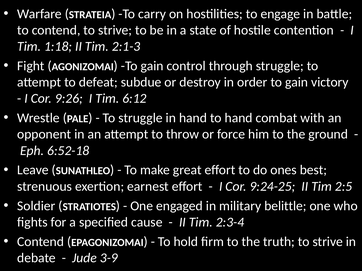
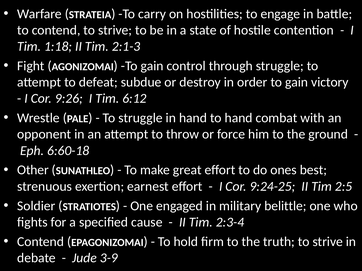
6:52-18: 6:52-18 -> 6:60-18 (68, 151)
Leave: Leave -> Other (33, 170)
